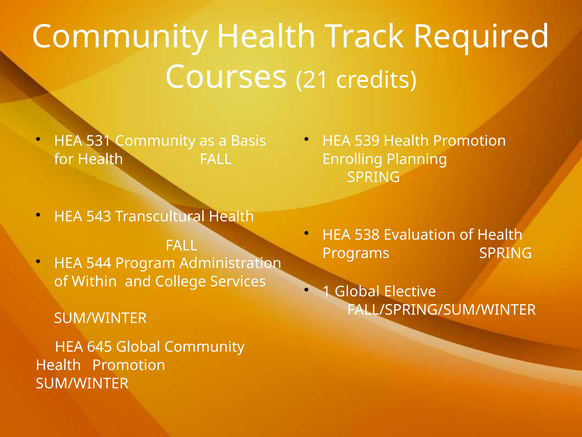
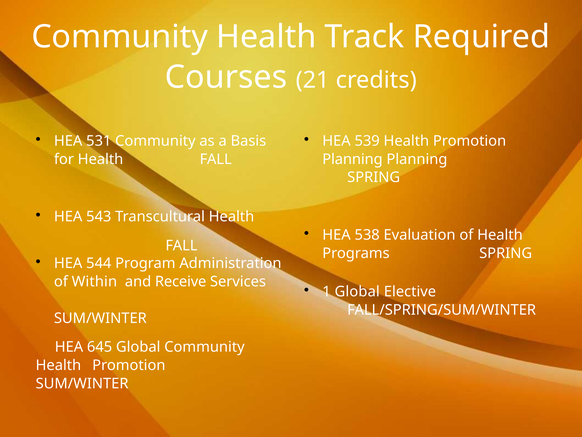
Enrolling: Enrolling -> Planning (352, 159)
College: College -> Receive (181, 281)
